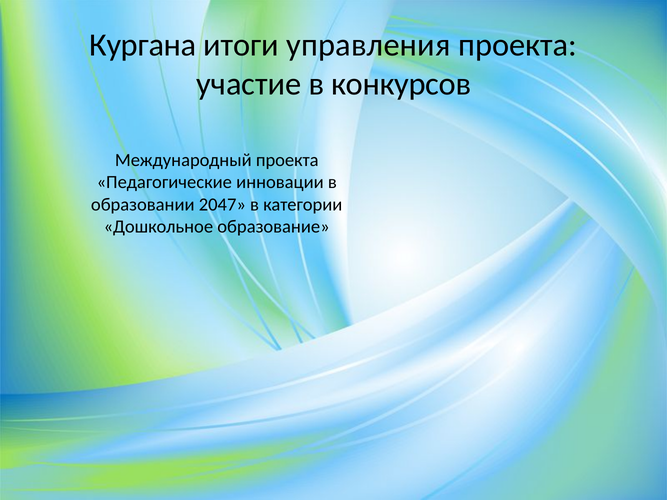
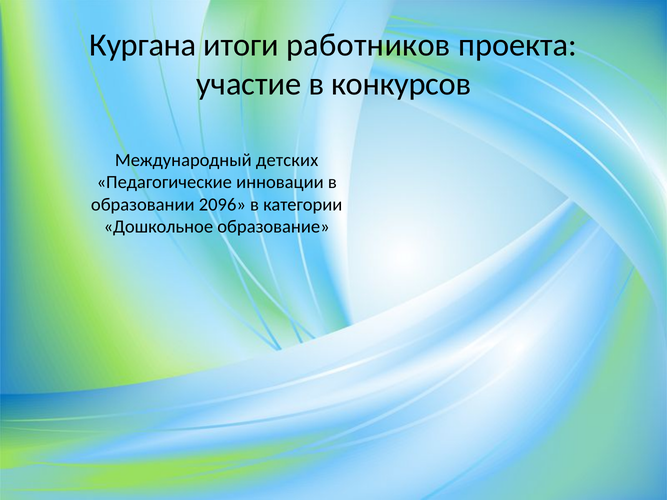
управления: управления -> работников (368, 45)
Международный проекта: проекта -> детских (287, 160)
2047: 2047 -> 2096 (222, 205)
